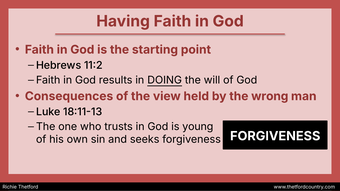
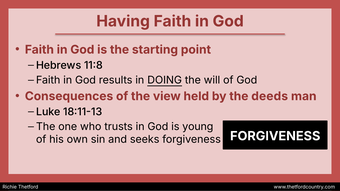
11:2: 11:2 -> 11:8 (93, 65)
wrong: wrong -> deeds (270, 96)
